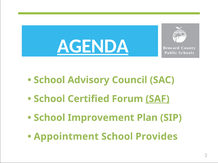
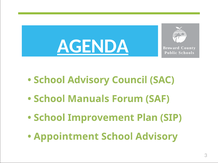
Certified: Certified -> Manuals (88, 99)
SAF underline: present -> none (158, 99)
Provides: Provides -> Advisory (157, 137)
